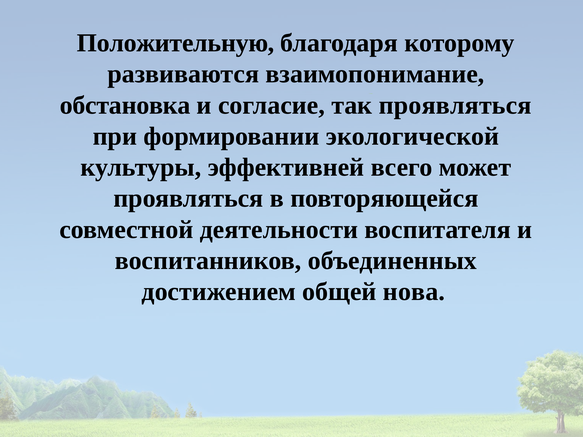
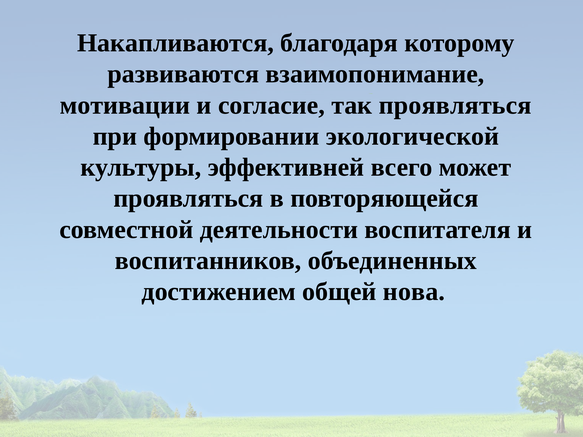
Положительную: Положительную -> Накапливаются (176, 43)
обстановка: обстановка -> мотивации (125, 105)
